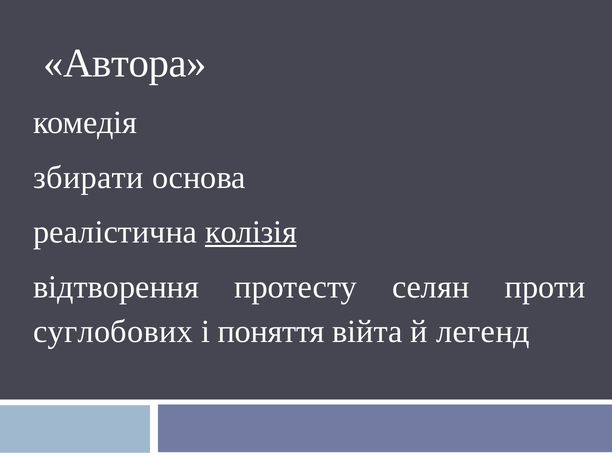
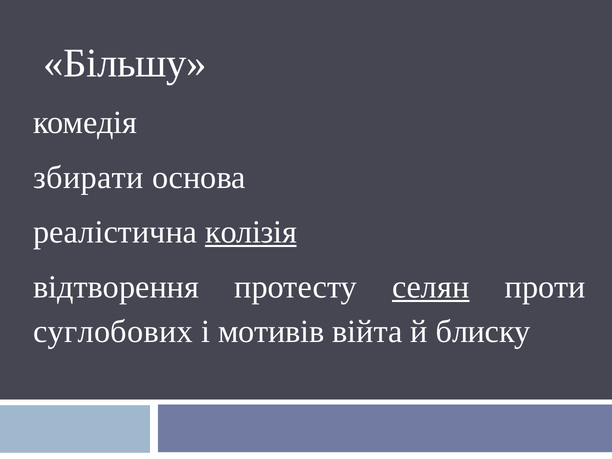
Автора: Автора -> Більшу (125, 63)
селян underline: none -> present (431, 287)
поняття: поняття -> мотивів (271, 332)
легенд: легенд -> блиску (483, 332)
